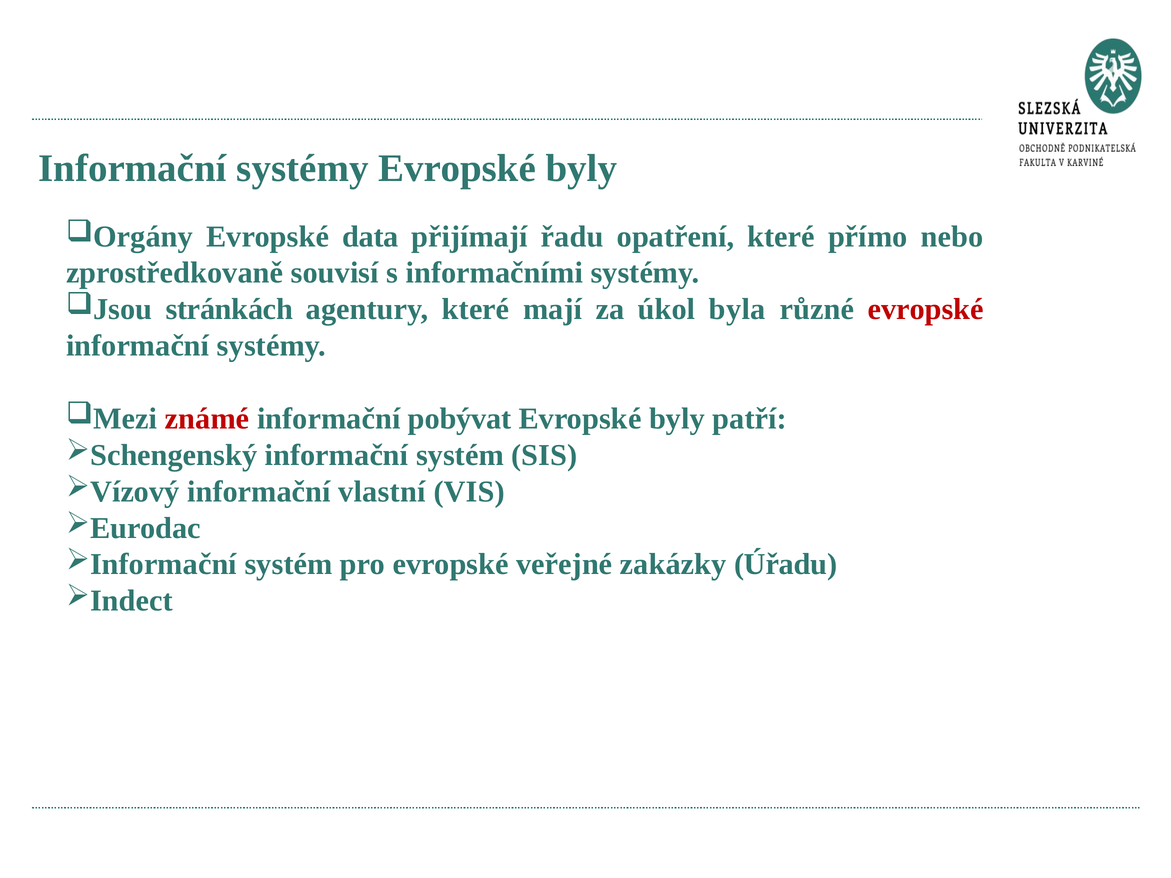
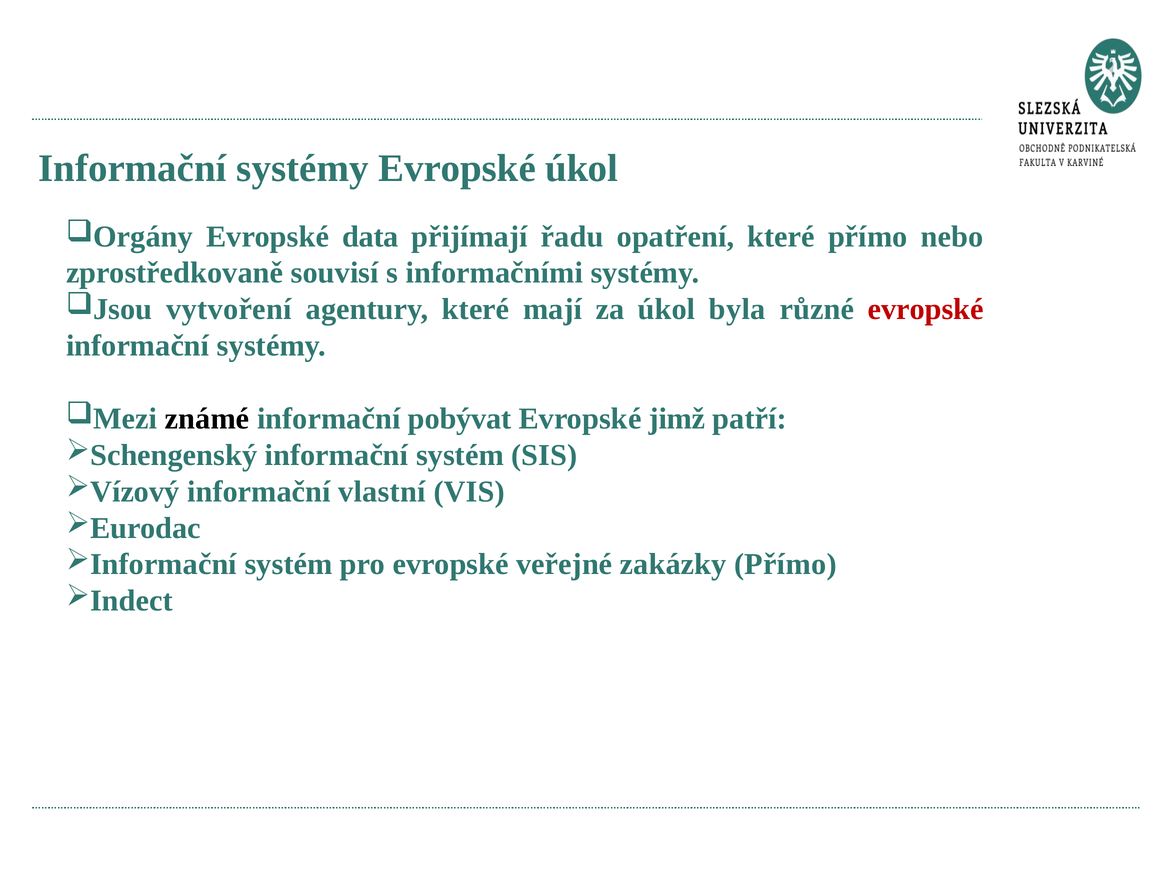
systémy Evropské byly: byly -> úkol (582, 169)
stránkách: stránkách -> vytvoření (229, 310)
známé colour: red -> black (207, 419)
byly: byly -> jimž (677, 419)
zakázky Úřadu: Úřadu -> Přímo (785, 565)
